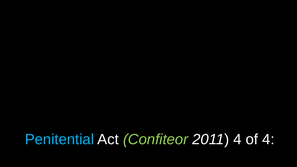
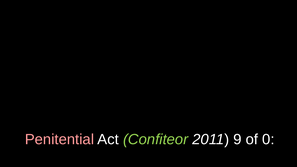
Penitential colour: light blue -> pink (59, 140)
2011 4: 4 -> 9 (237, 140)
of 4: 4 -> 0 (268, 140)
